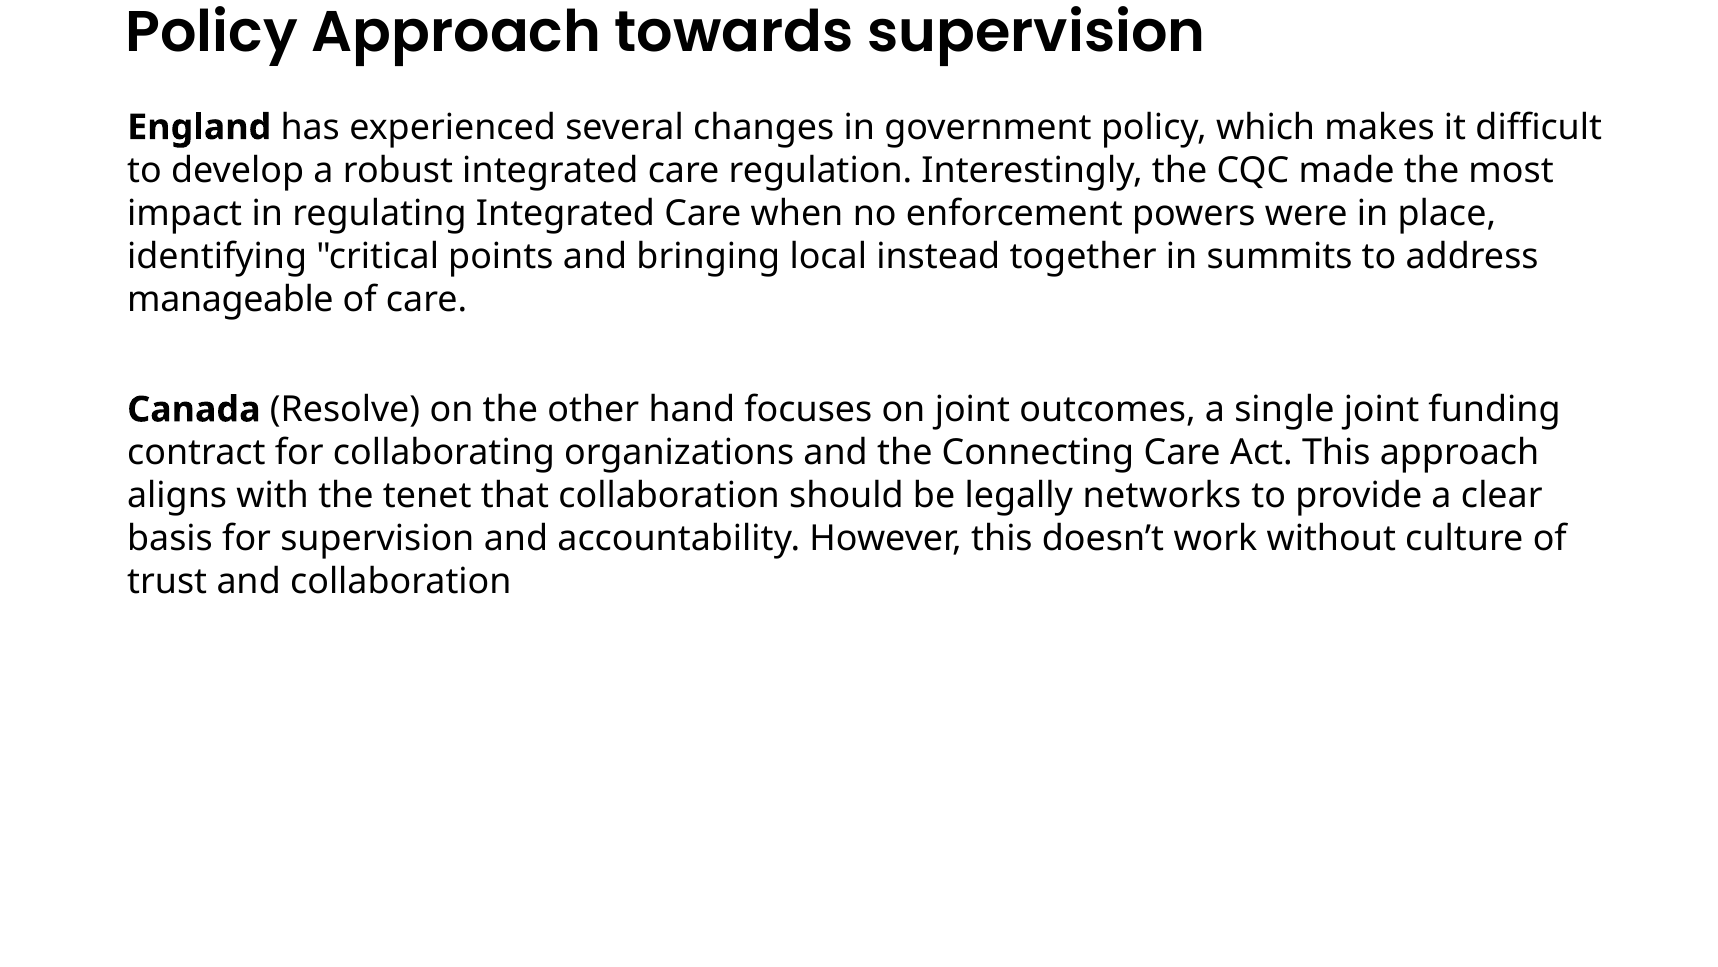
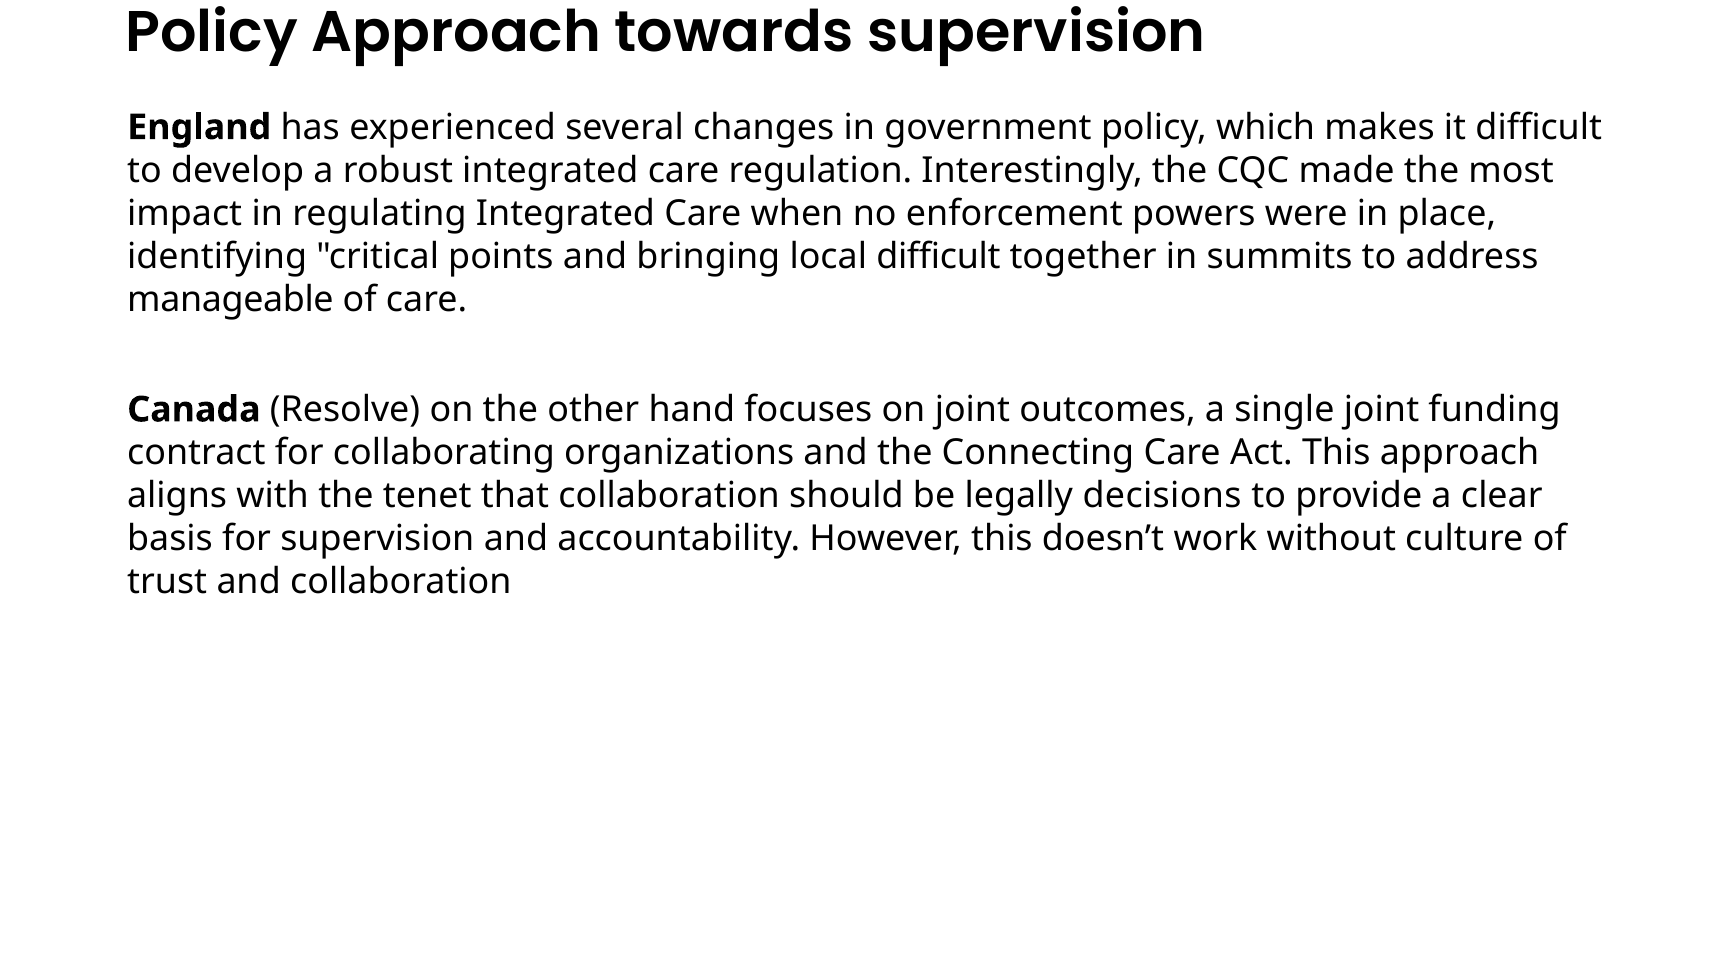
local instead: instead -> difficult (938, 256)
networks: networks -> decisions (1162, 495)
